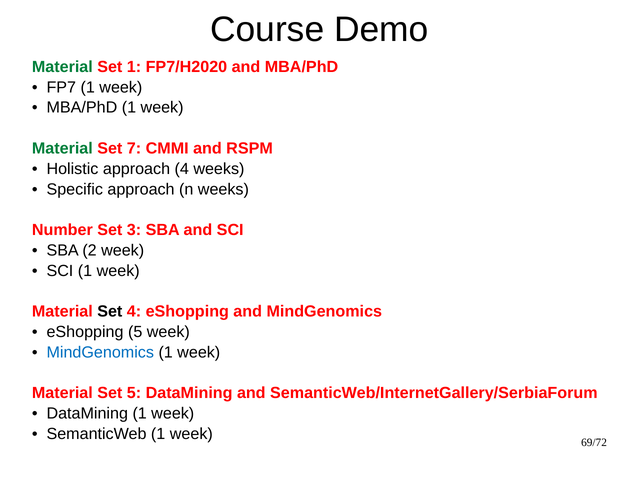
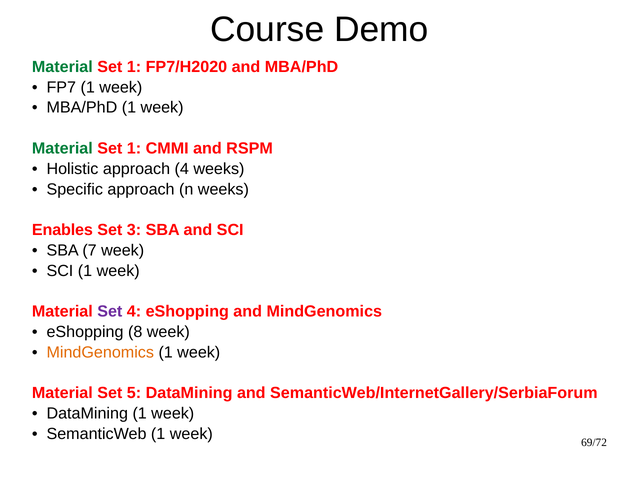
7: 7 -> 1 (134, 148)
Number: Number -> Enables (62, 230)
2: 2 -> 7 (90, 250)
Set colour: black -> purple (110, 312)
eShopping 5: 5 -> 8 (135, 332)
MindGenomics colour: blue -> orange (100, 352)
